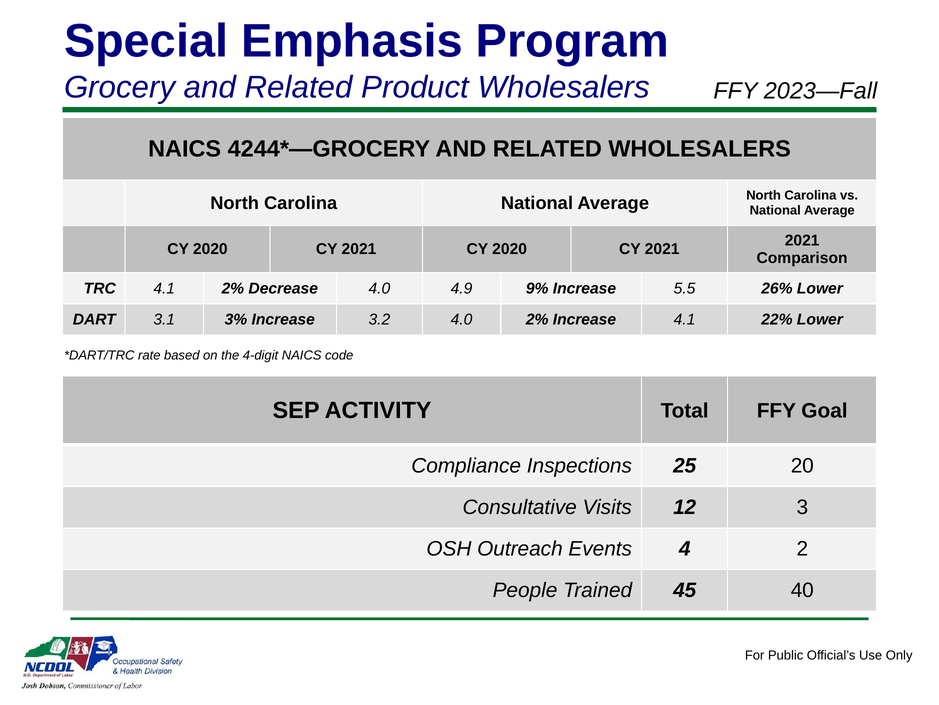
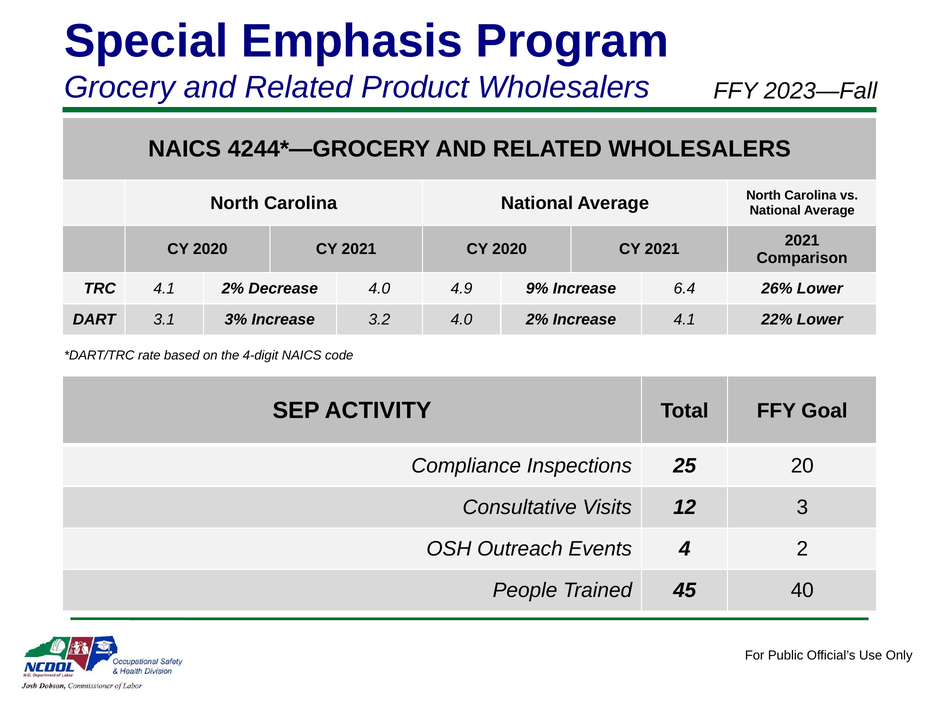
5.5: 5.5 -> 6.4 (685, 288)
